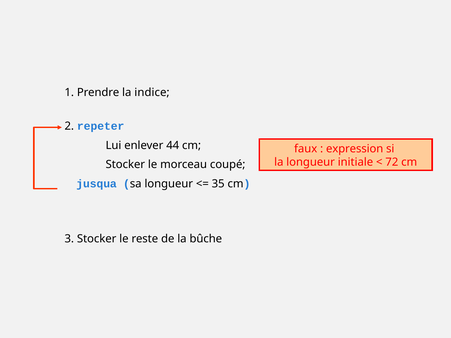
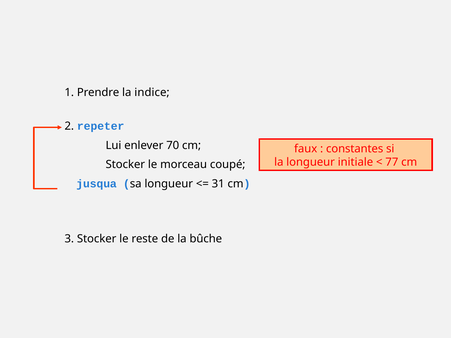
44: 44 -> 70 (173, 145)
expression: expression -> constantes (355, 149)
72: 72 -> 77 (392, 162)
35: 35 -> 31 (218, 184)
